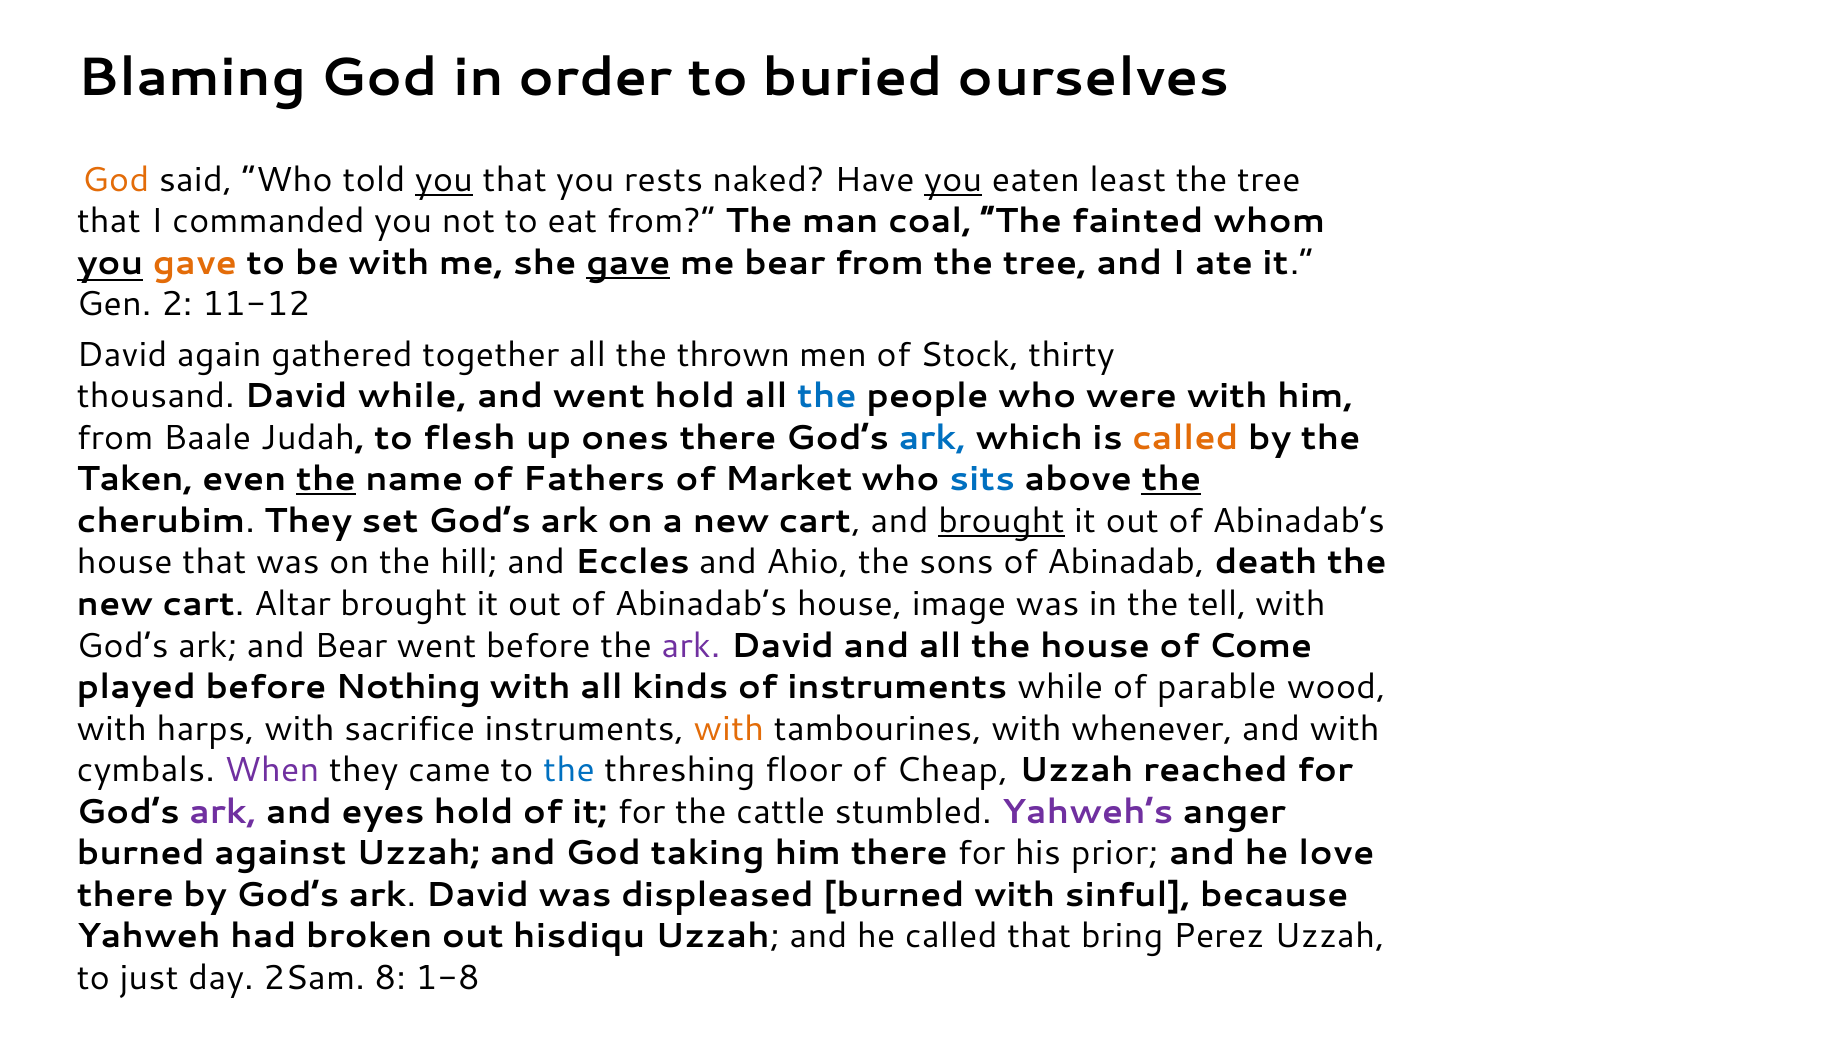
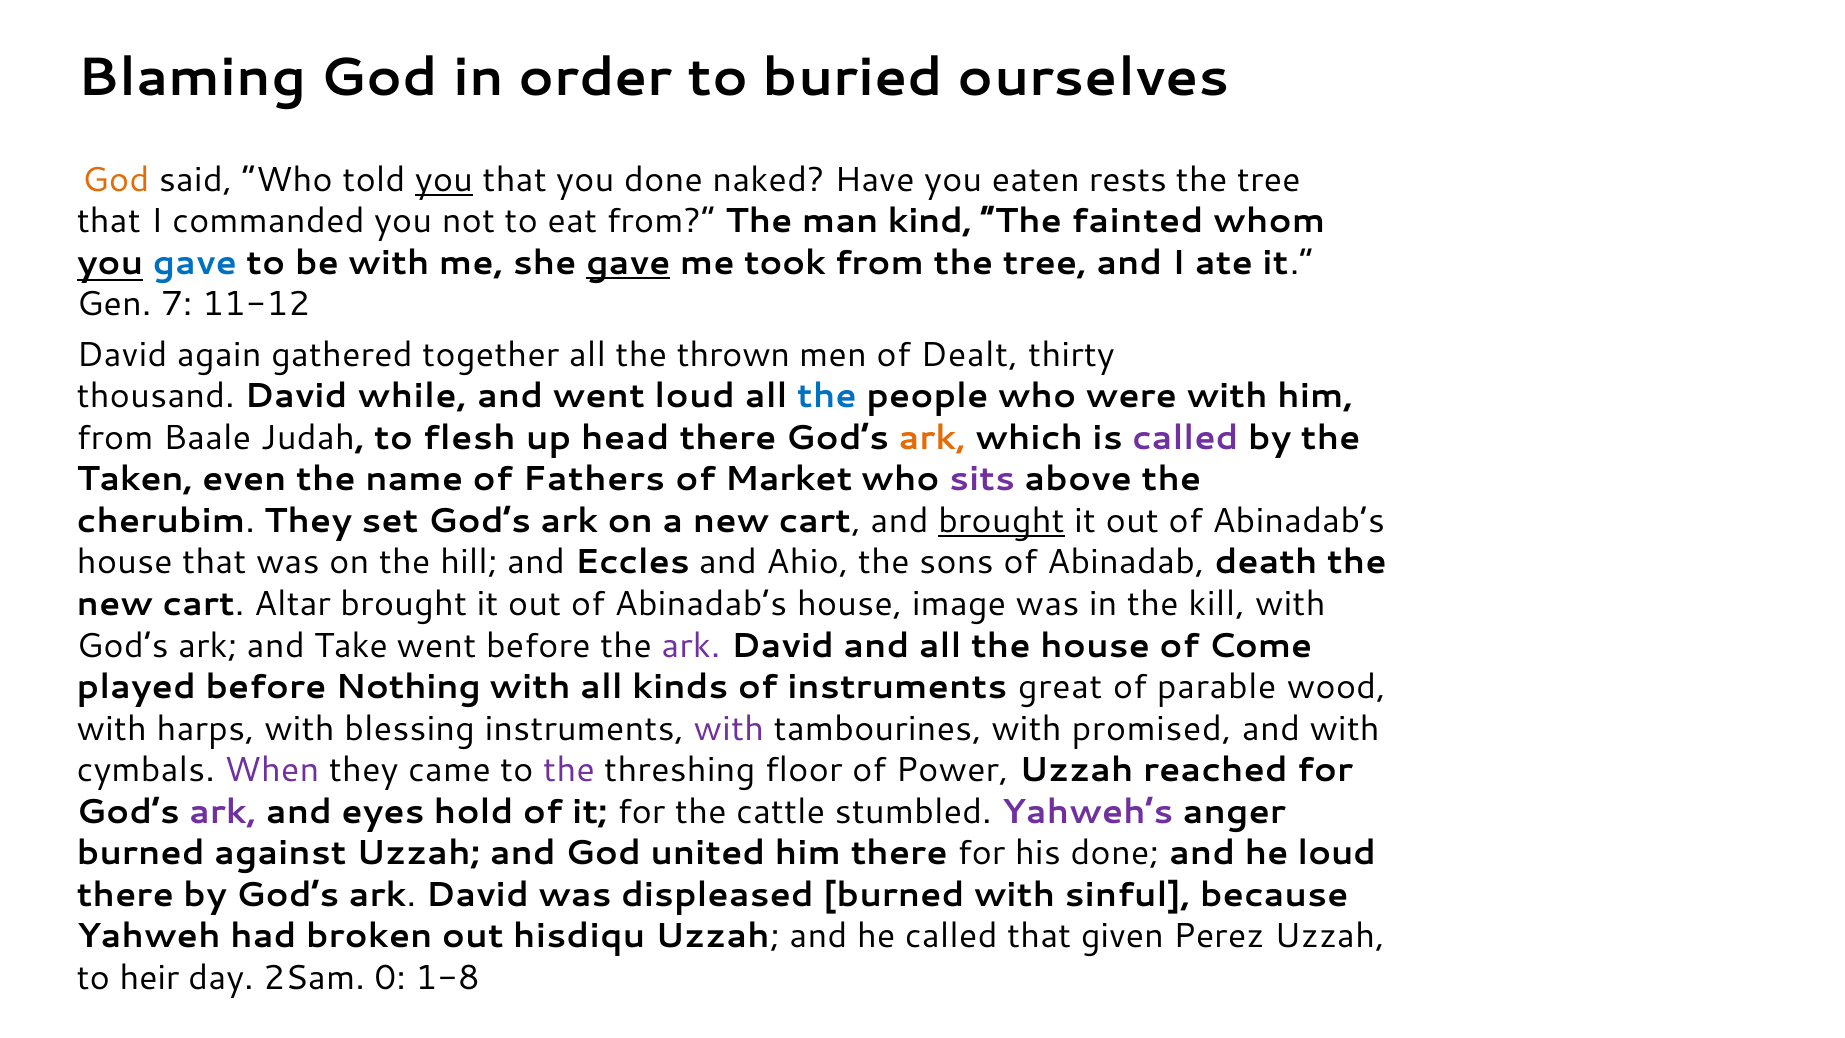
you rests: rests -> done (663, 180)
you underline: present -> none (953, 180)
least: least -> rests (1128, 180)
coal: coal -> kind (930, 221)
gave colour: orange -> blue (195, 263)
me bear: bear -> took (785, 263)
2: 2 -> 7 (177, 304)
Stock: Stock -> Dealt (969, 355)
went hold: hold -> loud (695, 396)
ones: ones -> head (625, 438)
ark colour: blue -> orange (932, 438)
called colour: orange -> purple (1185, 438)
the underline: present -> none (326, 479)
sits colour: blue -> purple (982, 479)
the underline: present -> none (1171, 479)
tell: tell -> kill (1217, 604)
and Bear: Bear -> Take (351, 645)
instruments while: while -> great (1060, 687)
sacrifice: sacrifice -> blessing (410, 729)
with colour: orange -> purple (729, 729)
whenever: whenever -> promised (1152, 729)
the colour: blue -> purple (569, 770)
Cheap: Cheap -> Power (952, 770)
taking: taking -> united (708, 853)
his prior: prior -> done (1115, 853)
he love: love -> loud (1337, 853)
bring: bring -> given (1122, 936)
just: just -> heir (149, 978)
8: 8 -> 0 (390, 978)
